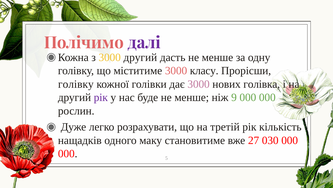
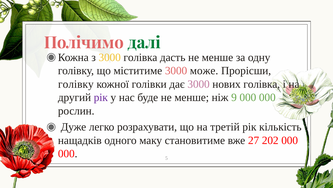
далі colour: purple -> green (144, 43)
3000 другий: другий -> голівка (140, 57)
класу: класу -> може (204, 71)
030: 030 -> 202 (270, 140)
